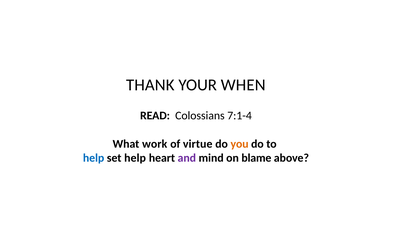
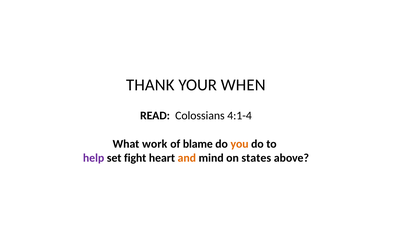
7:1-4: 7:1-4 -> 4:1-4 (240, 116)
virtue: virtue -> blame (198, 144)
help colour: blue -> purple (94, 158)
set help: help -> fight (135, 158)
and colour: purple -> orange (187, 158)
blame: blame -> states (256, 158)
